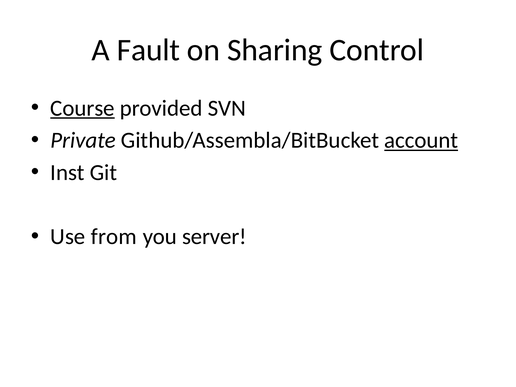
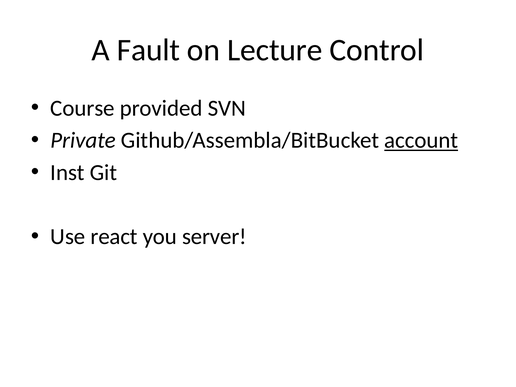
Sharing: Sharing -> Lecture (275, 50)
Course underline: present -> none (83, 108)
from: from -> react (114, 237)
